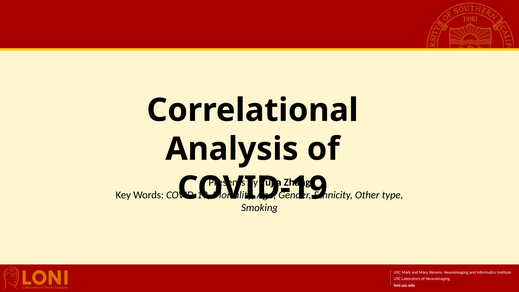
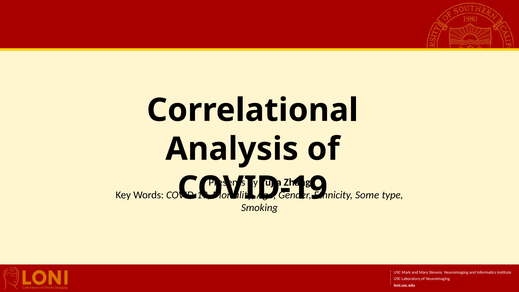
Other: Other -> Some (367, 195)
